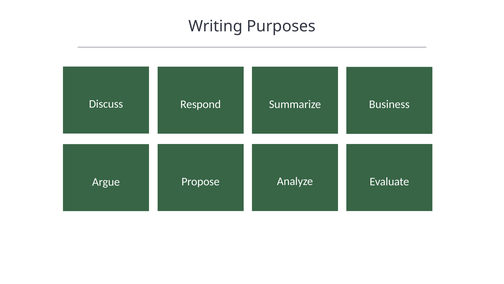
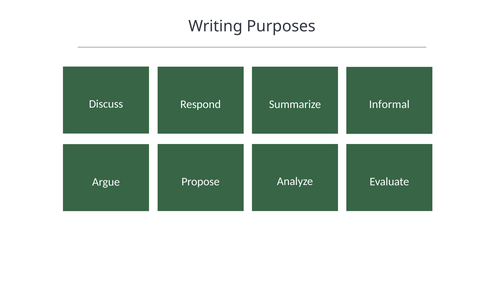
Business: Business -> Informal (389, 104)
